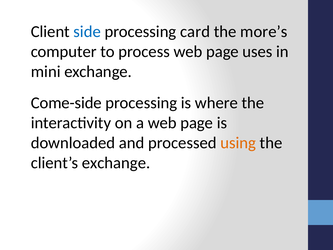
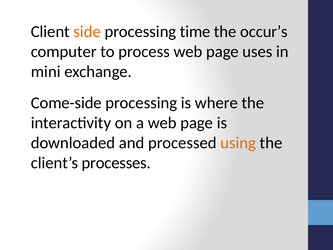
side colour: blue -> orange (87, 32)
card: card -> time (195, 32)
more’s: more’s -> occur’s (264, 32)
client’s exchange: exchange -> processes (116, 163)
